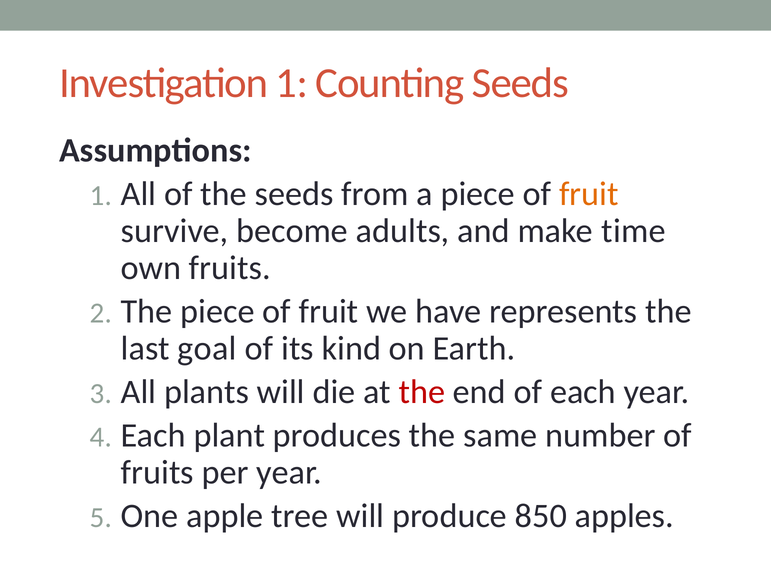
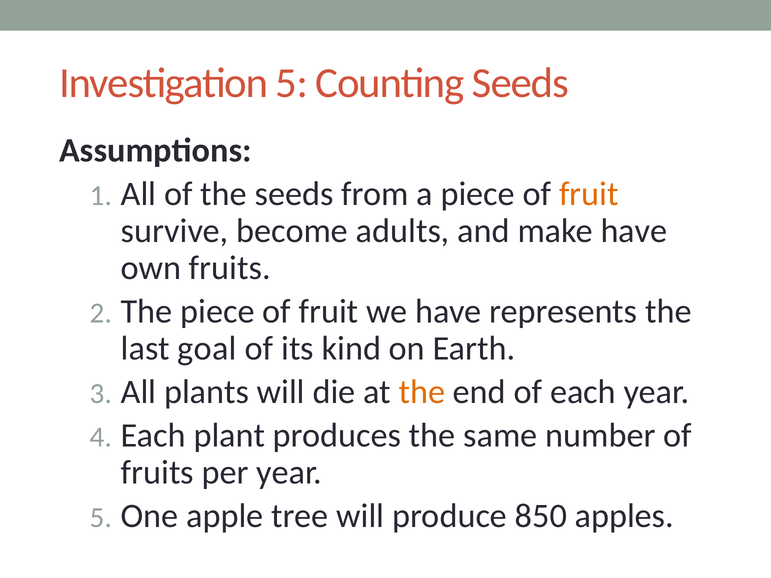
Investigation 1: 1 -> 5 (292, 83)
make time: time -> have (634, 231)
the colour: red -> orange (422, 392)
